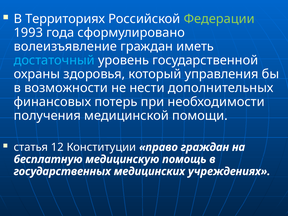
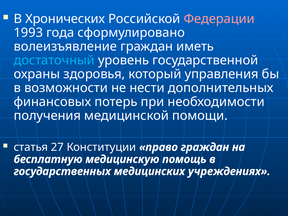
Территориях: Территориях -> Хронических (65, 19)
Федерации colour: light green -> pink (219, 19)
12: 12 -> 27 (57, 147)
